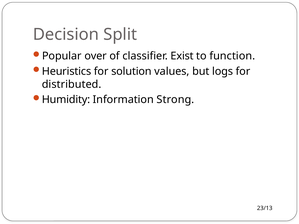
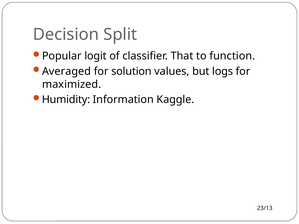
over: over -> logit (96, 56)
Exist: Exist -> That (182, 56)
Heuristics: Heuristics -> Averaged (66, 71)
distributed: distributed -> maximized (72, 84)
Strong: Strong -> Kaggle (175, 100)
